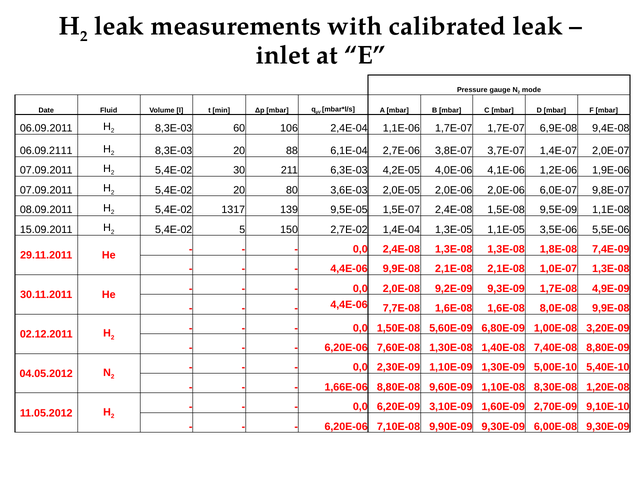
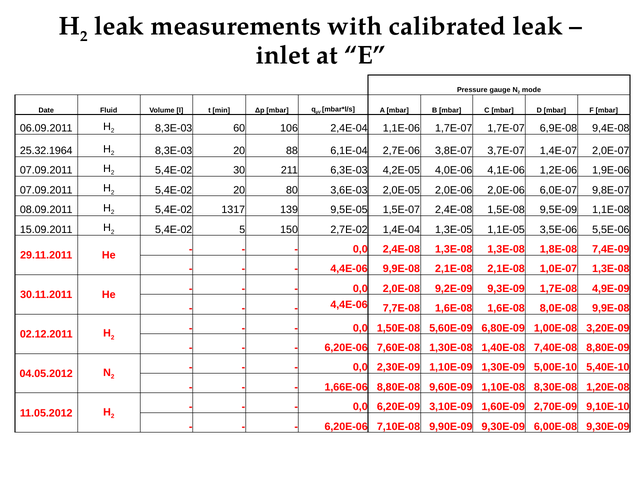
06.09.2111: 06.09.2111 -> 25.32.1964 (46, 151)
